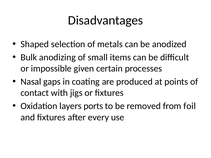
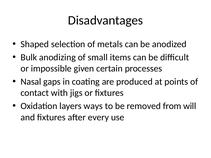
ports: ports -> ways (93, 106)
foil: foil -> will (190, 106)
